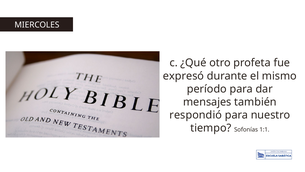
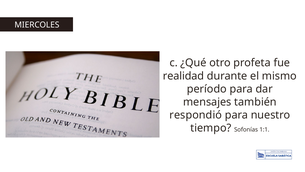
expresó: expresó -> realidad (184, 76)
